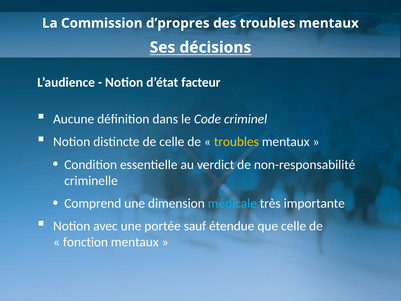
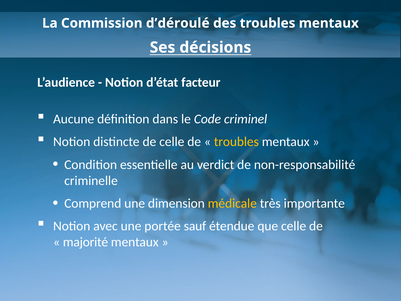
d’propres: d’propres -> d’déroulé (178, 23)
médicale colour: light blue -> yellow (232, 203)
fonction: fonction -> majorité (85, 242)
